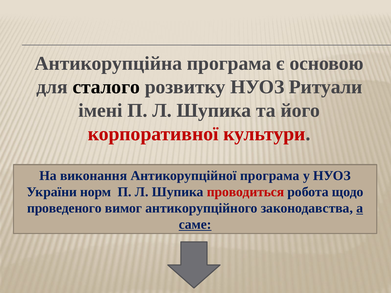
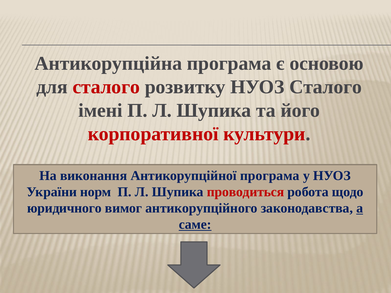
сталого colour: black -> red (106, 87)
НУОЗ Ритуали: Ритуали -> Сталого (326, 87)
проведеного: проведеного -> юридичного (64, 208)
